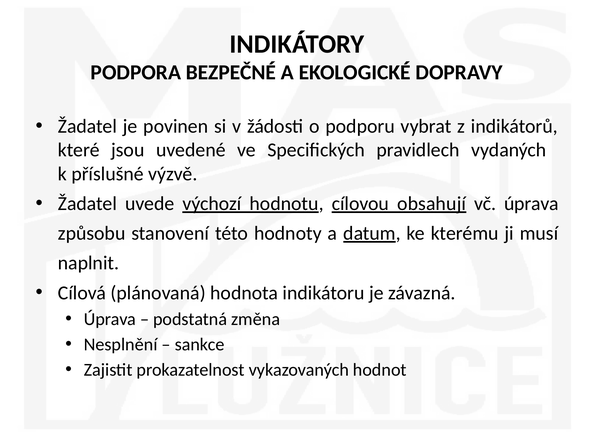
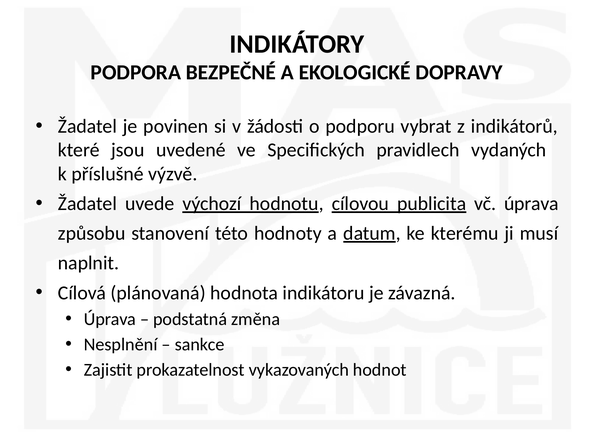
obsahují: obsahují -> publicita (432, 203)
